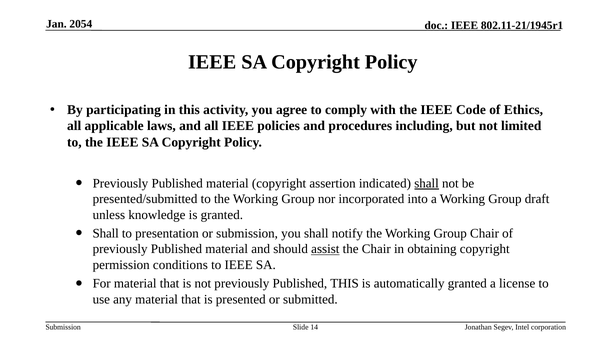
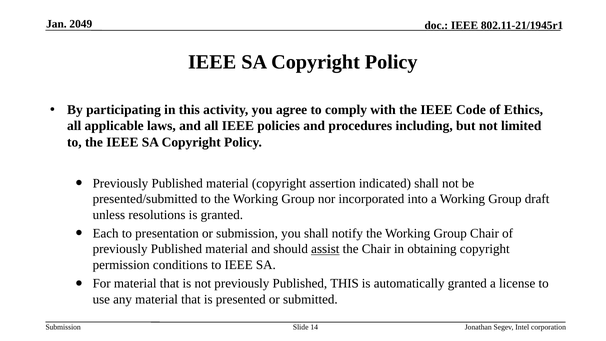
2054: 2054 -> 2049 (81, 24)
shall underline: present -> none (427, 183)
knowledge: knowledge -> resolutions (157, 215)
Shall: Shall -> Each (106, 233)
